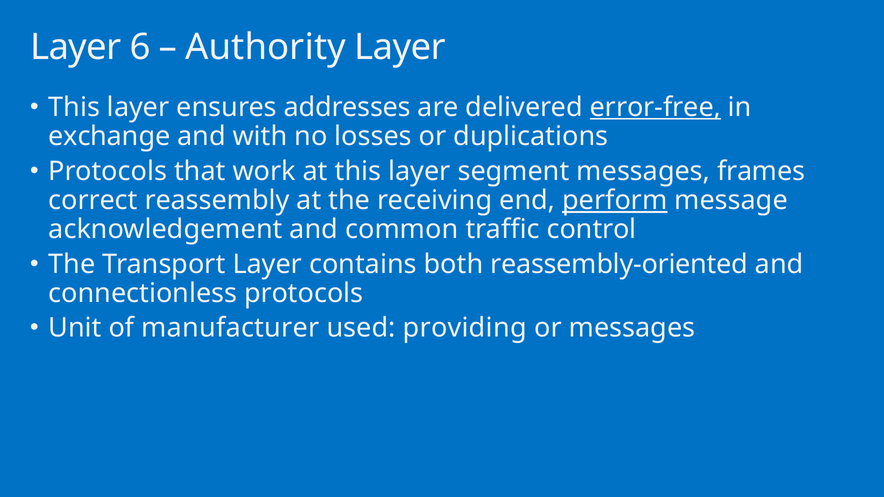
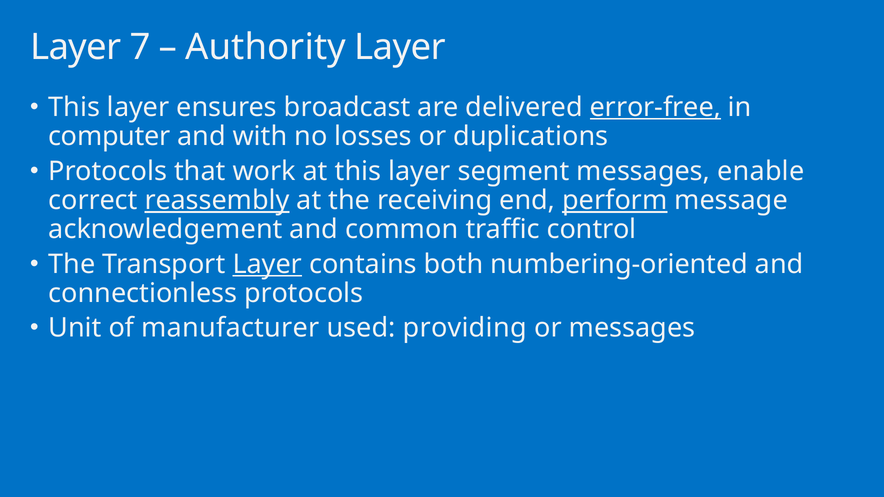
6: 6 -> 7 (140, 47)
addresses: addresses -> broadcast (347, 107)
exchange: exchange -> computer (109, 137)
frames: frames -> enable (761, 171)
reassembly underline: none -> present (217, 200)
Layer underline: none -> present (267, 264)
reassembly-oriented: reassembly-oriented -> numbering-oriented (619, 264)
